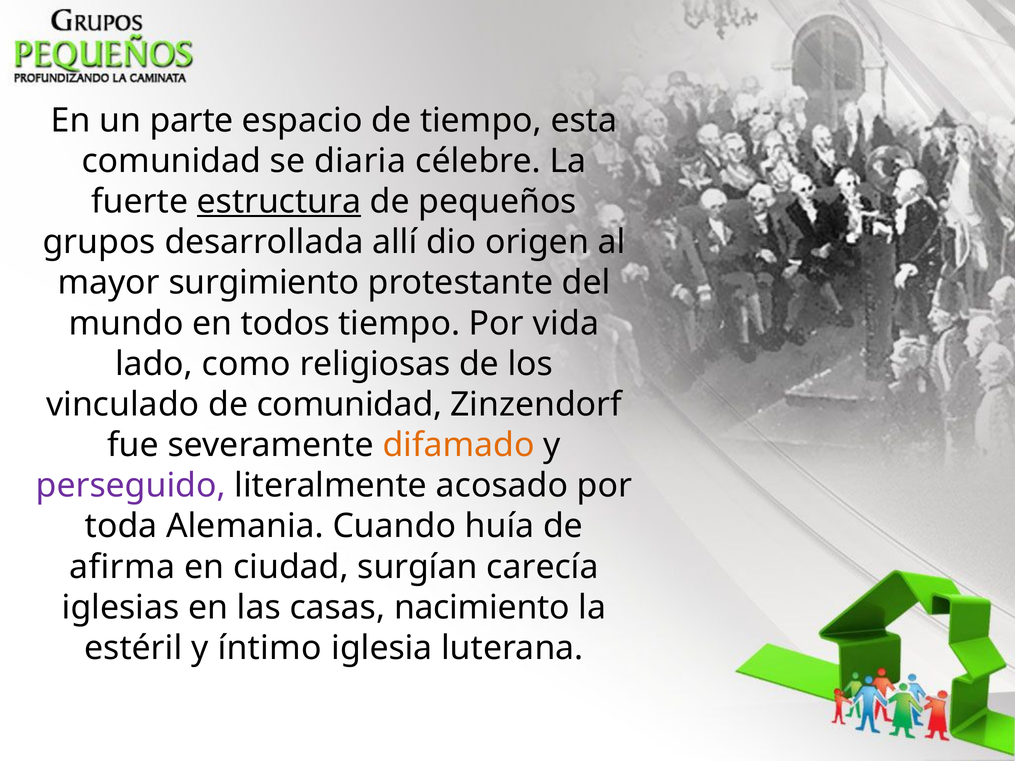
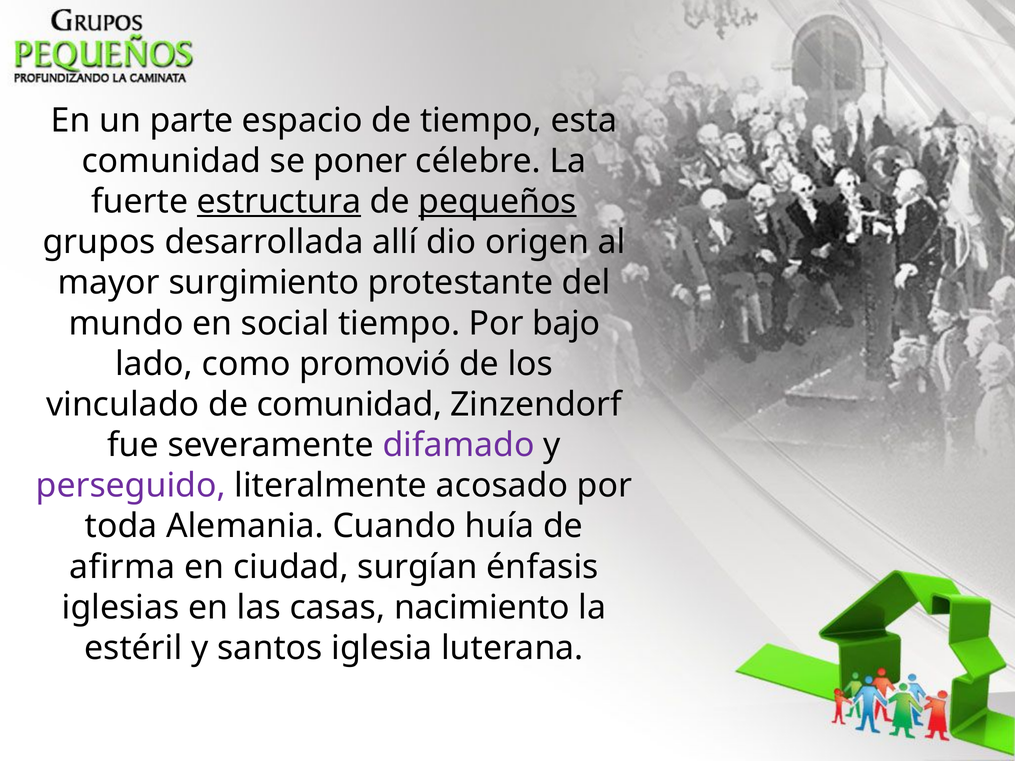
diaria: diaria -> poner (360, 161)
pequeños underline: none -> present (498, 202)
todos: todos -> social (285, 324)
vida: vida -> bajo (566, 324)
religiosas: religiosas -> promovió (375, 364)
difamado colour: orange -> purple (459, 445)
carecía: carecía -> énfasis (542, 567)
íntimo: íntimo -> santos (270, 648)
